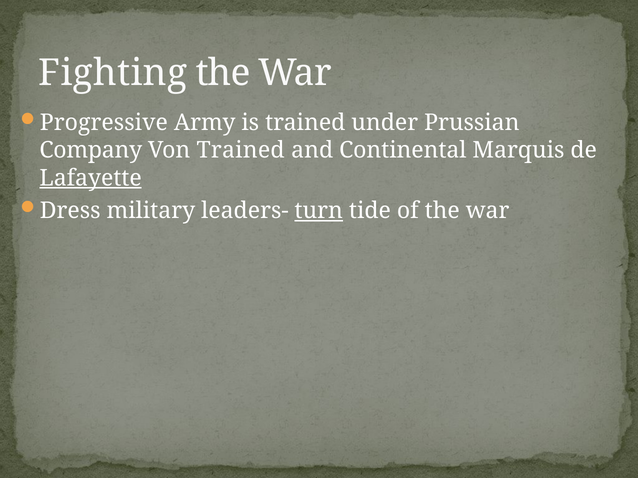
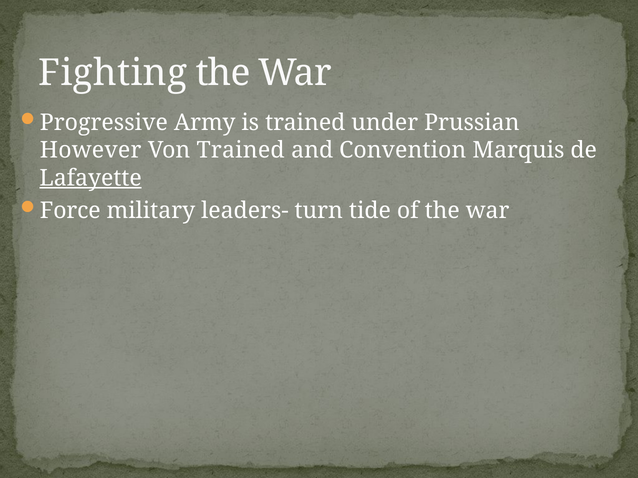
Company: Company -> However (91, 151)
Continental: Continental -> Convention (403, 151)
Dress: Dress -> Force (70, 211)
turn underline: present -> none (319, 211)
